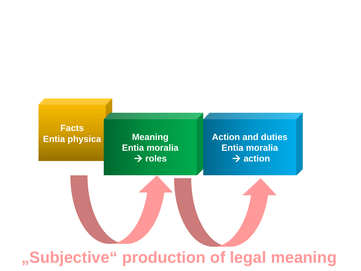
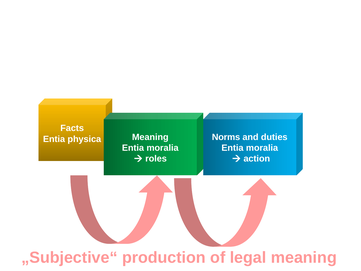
Action: Action -> Norms (226, 137)
